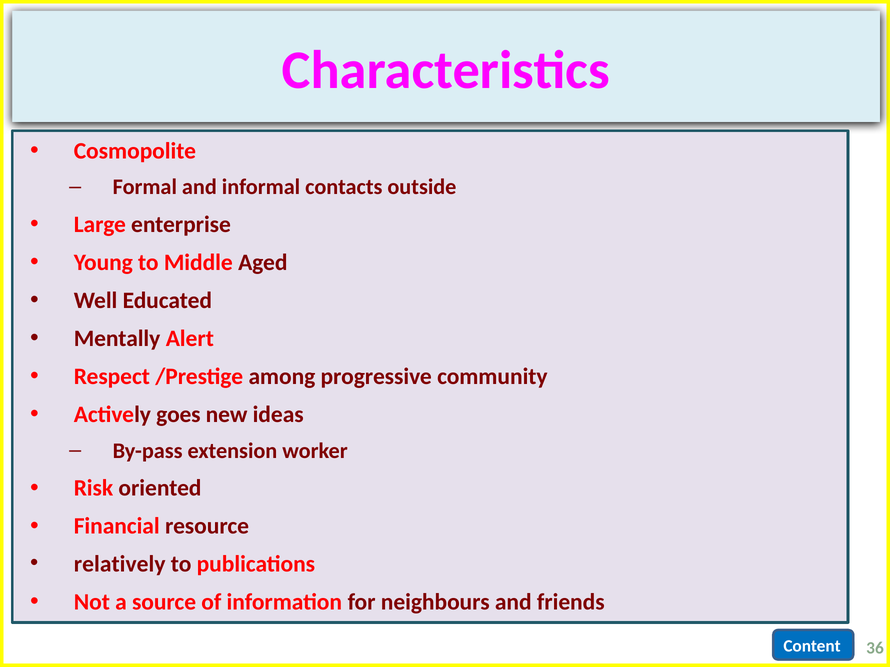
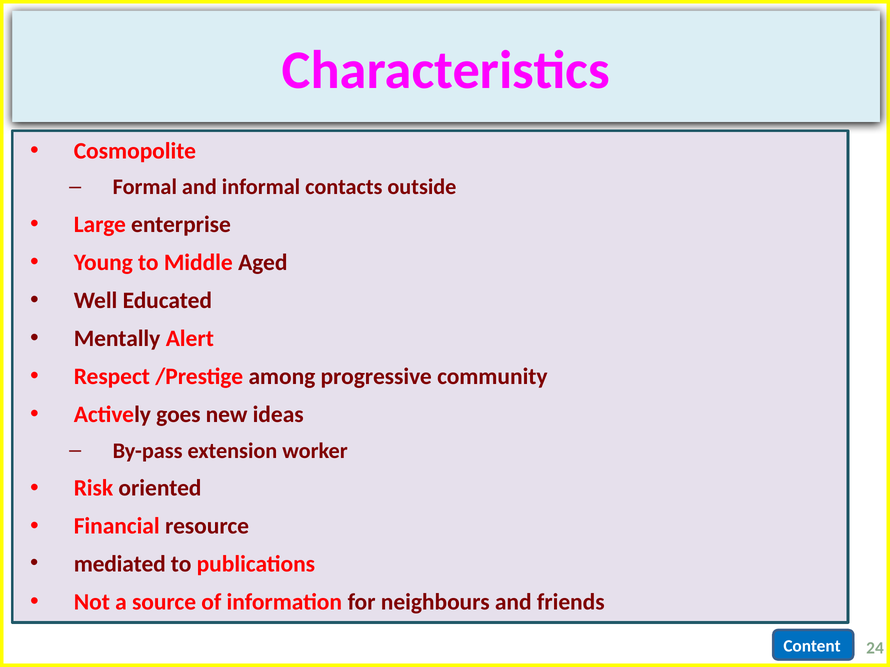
relatively: relatively -> mediated (120, 564)
36: 36 -> 24 (875, 649)
